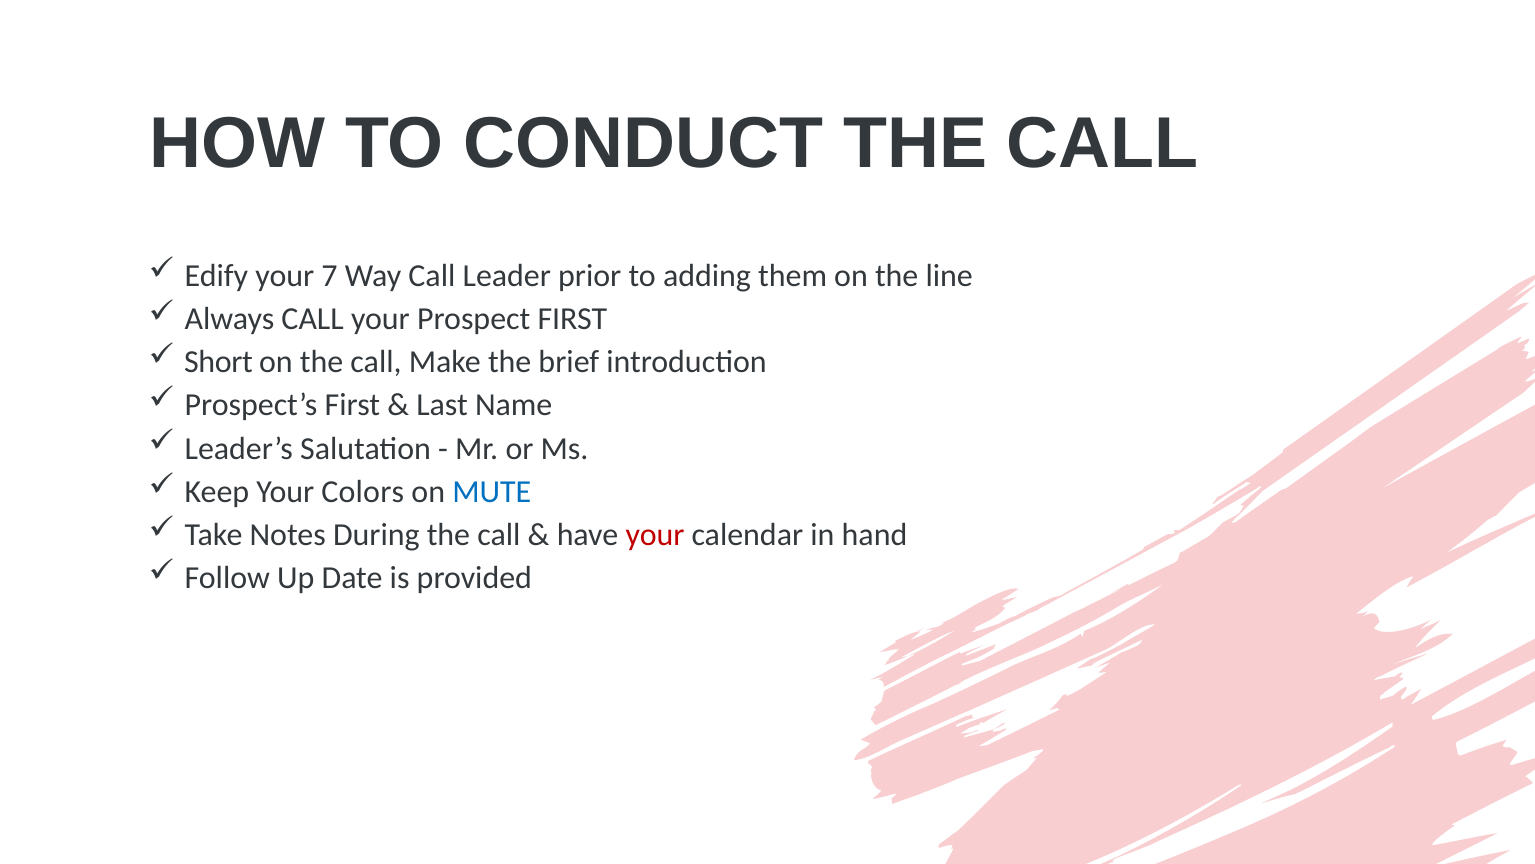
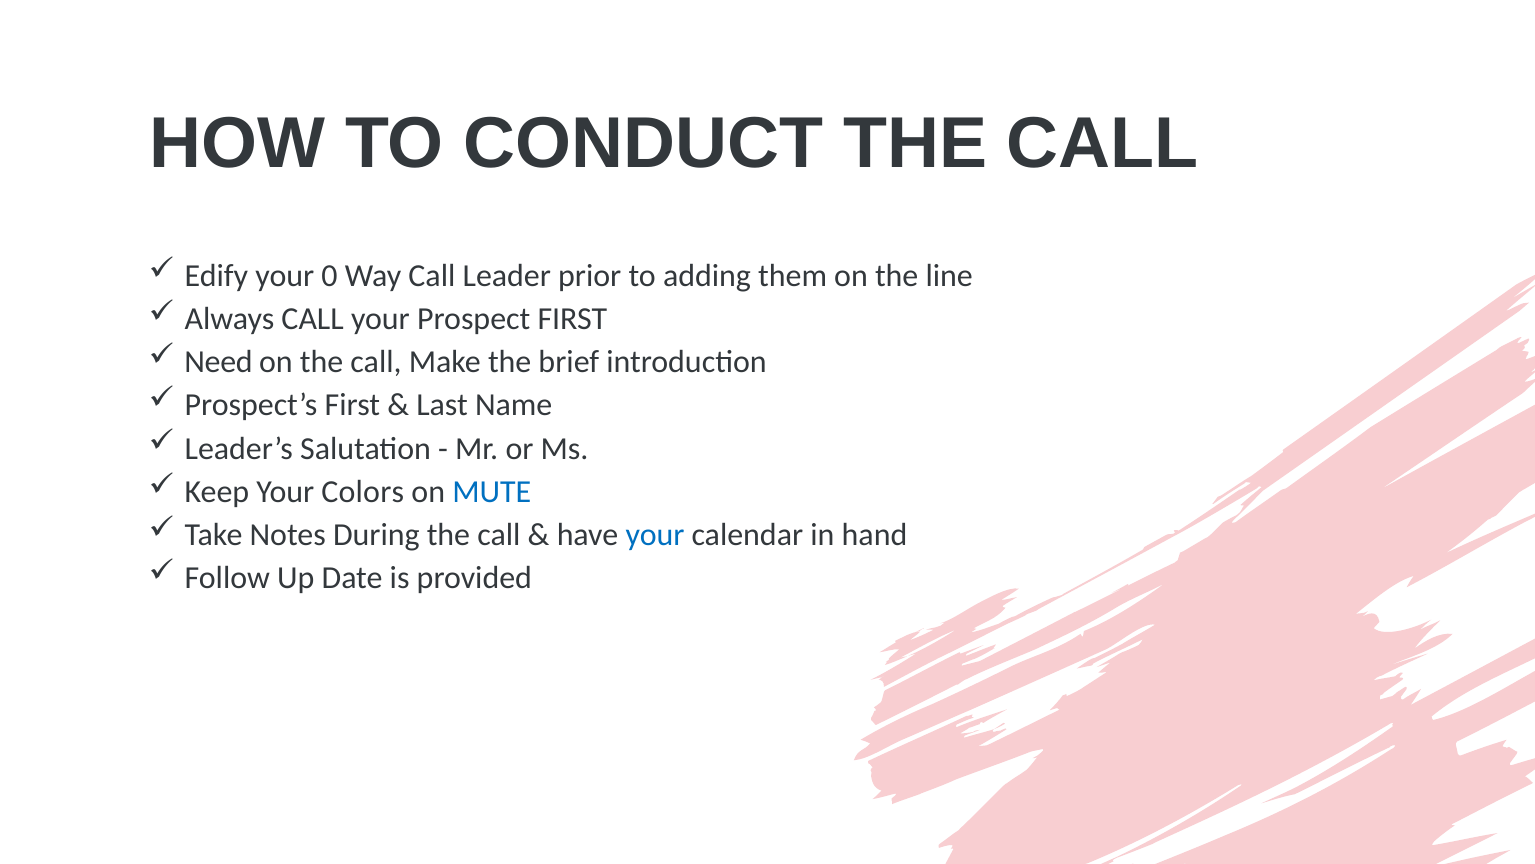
7: 7 -> 0 (330, 276)
Short: Short -> Need (218, 362)
your colour: red -> blue (655, 535)
